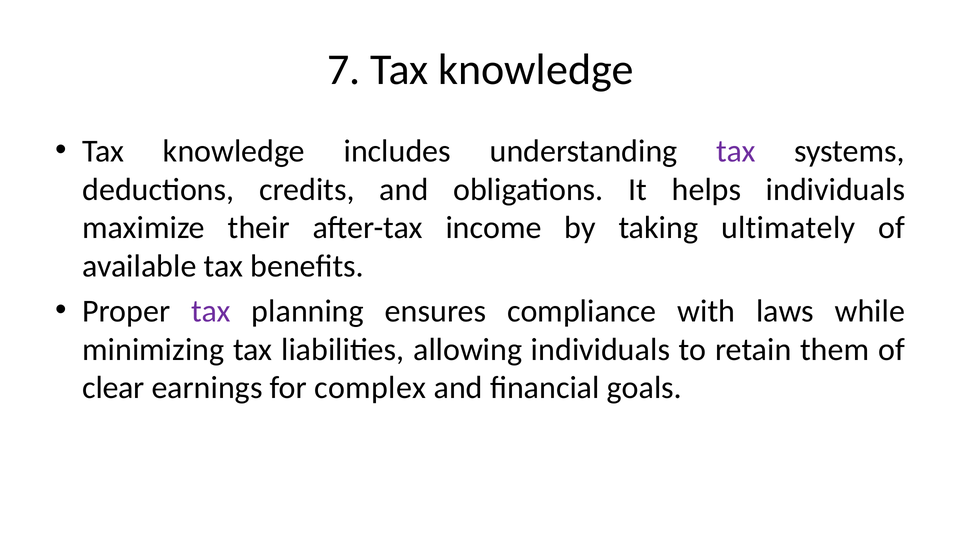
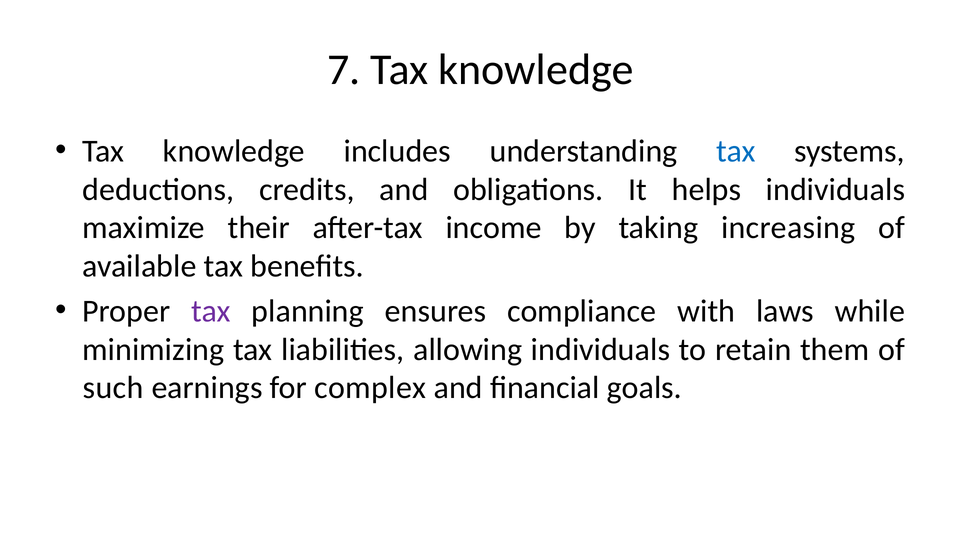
tax colour: purple -> blue (736, 151)
ultimately: ultimately -> increasing (788, 228)
clear: clear -> such (113, 388)
